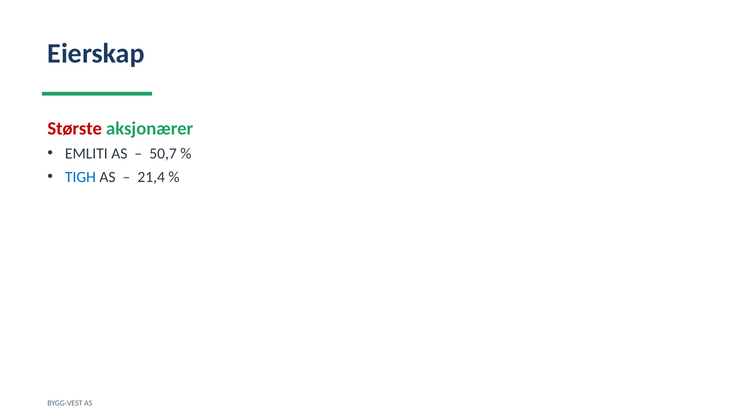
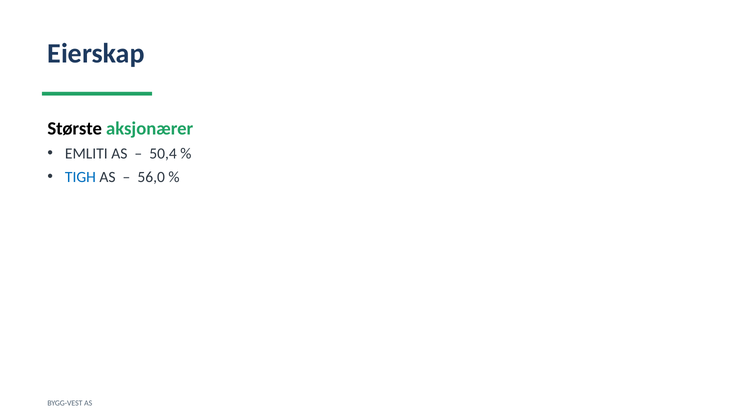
Største colour: red -> black (75, 128)
50,7: 50,7 -> 50,4 (163, 153)
21,4: 21,4 -> 56,0 (151, 177)
